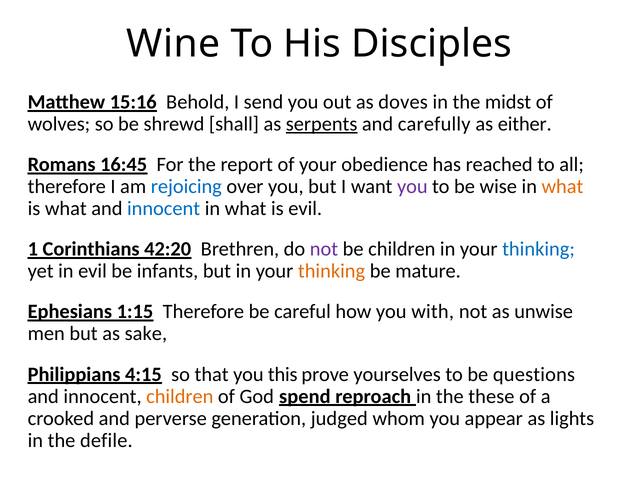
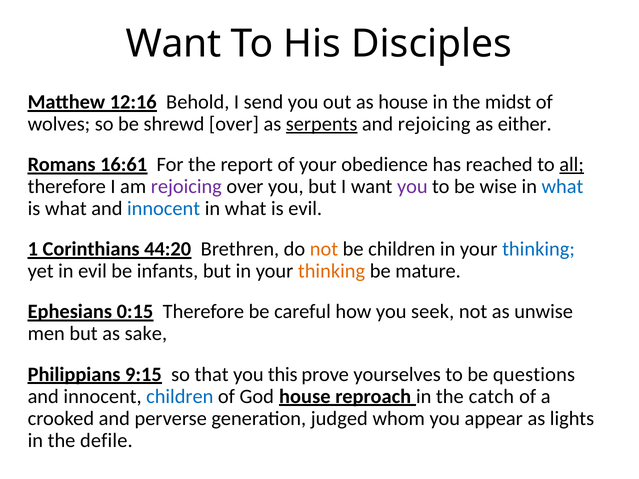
Wine: Wine -> Want (174, 44)
15:16: 15:16 -> 12:16 (133, 102)
as doves: doves -> house (403, 102)
shrewd shall: shall -> over (234, 124)
and carefully: carefully -> rejoicing (434, 124)
16:45: 16:45 -> 16:61 (124, 165)
all underline: none -> present (572, 165)
rejoicing colour: blue -> purple (186, 187)
what colour: orange -> blue (562, 187)
42:20: 42:20 -> 44:20 (168, 249)
not colour: purple -> orange (324, 249)
1:15: 1:15 -> 0:15 (135, 312)
with: with -> seek (433, 312)
4:15: 4:15 -> 9:15 (143, 374)
children colour: orange -> blue (180, 397)
God spend: spend -> house (305, 397)
these: these -> catch (491, 397)
